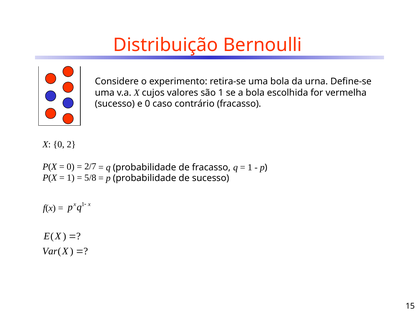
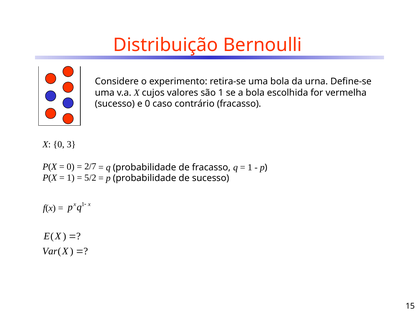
0 2: 2 -> 3 (71, 144)
5/8: 5/8 -> 5/2 (90, 178)
